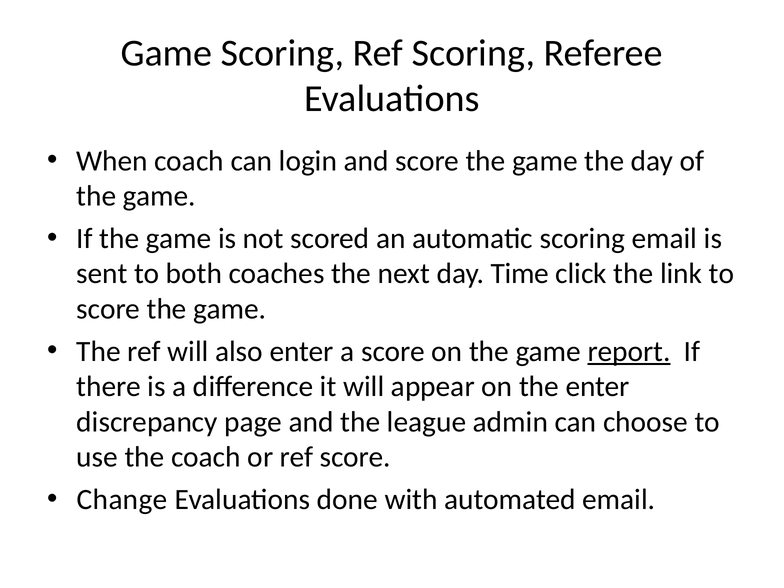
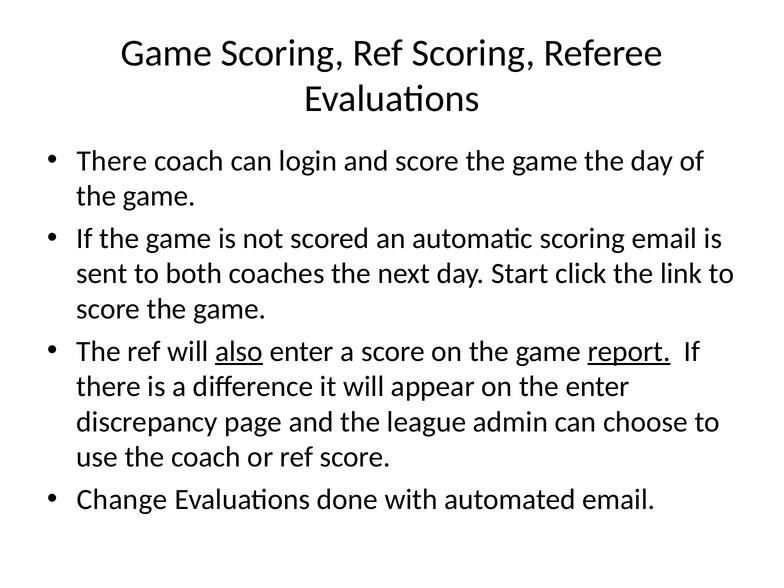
When: When -> There (112, 161)
Time: Time -> Start (520, 274)
also underline: none -> present (239, 351)
